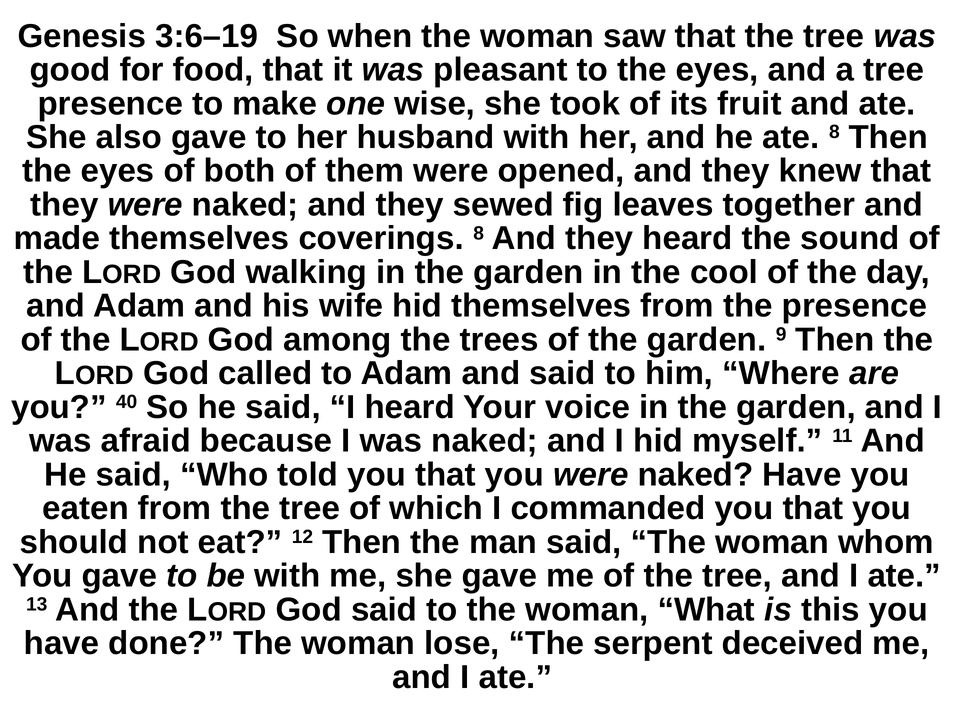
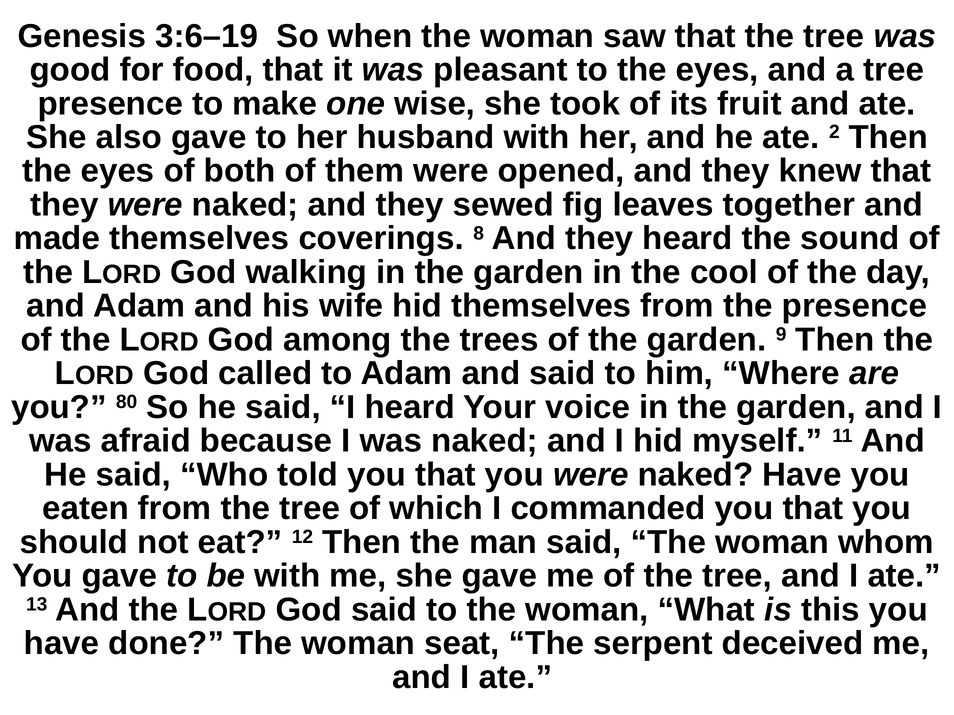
ate 8: 8 -> 2 (834, 132)
40: 40 -> 80 (127, 402)
lose: lose -> seat (462, 644)
